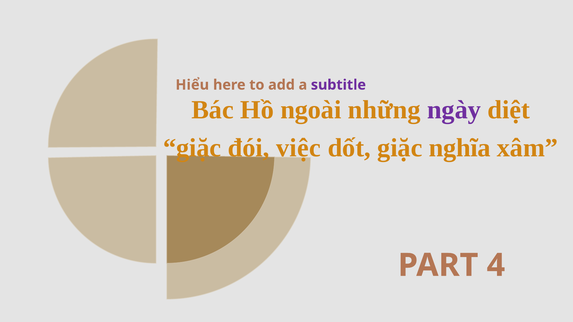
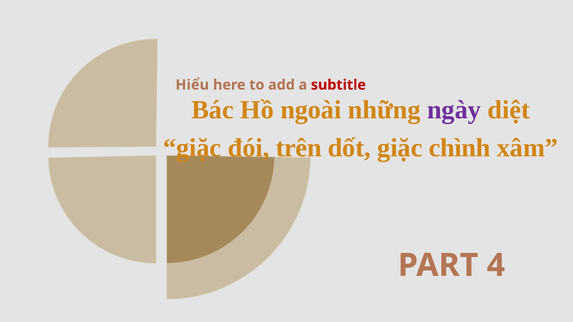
subtitle colour: purple -> red (338, 85)
việc: việc -> trên (299, 148)
nghĩa: nghĩa -> chình (460, 148)
